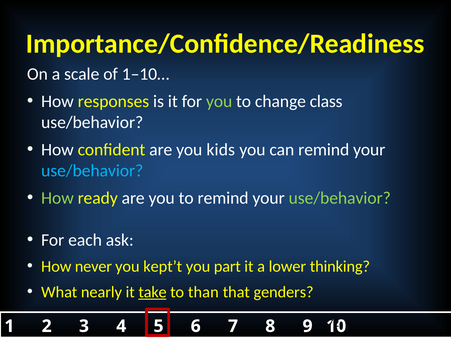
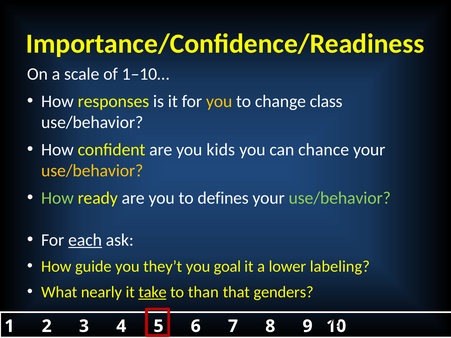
you colour: light green -> yellow (219, 101)
can remind: remind -> chance (324, 150)
use/behavior colour: light blue -> yellow (92, 171)
to remind: remind -> defines (223, 198)
each underline: none -> present (85, 240)
never: never -> guide (93, 267)
kept’t: kept’t -> they’t (163, 267)
part: part -> goal (227, 267)
thinking: thinking -> labeling (340, 267)
